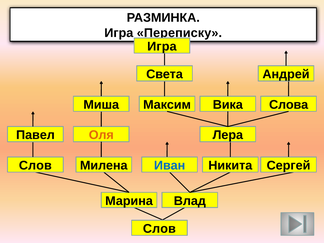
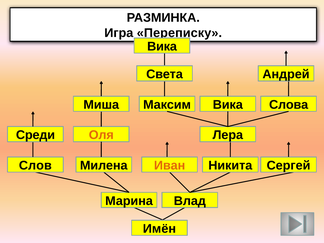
Игра: Игра -> Вика (162, 46)
Павел: Павел -> Среди (36, 135)
Иван colour: blue -> orange (170, 165)
Слов: Слов -> Имён (159, 229)
